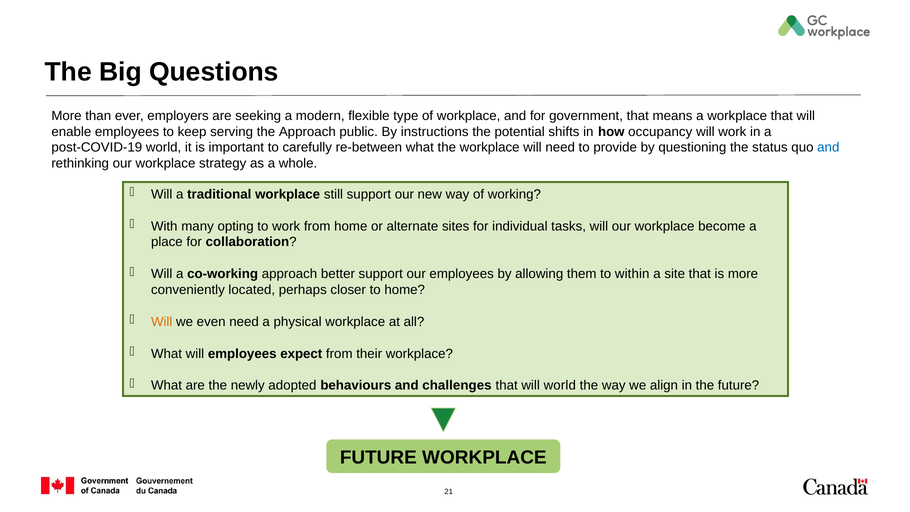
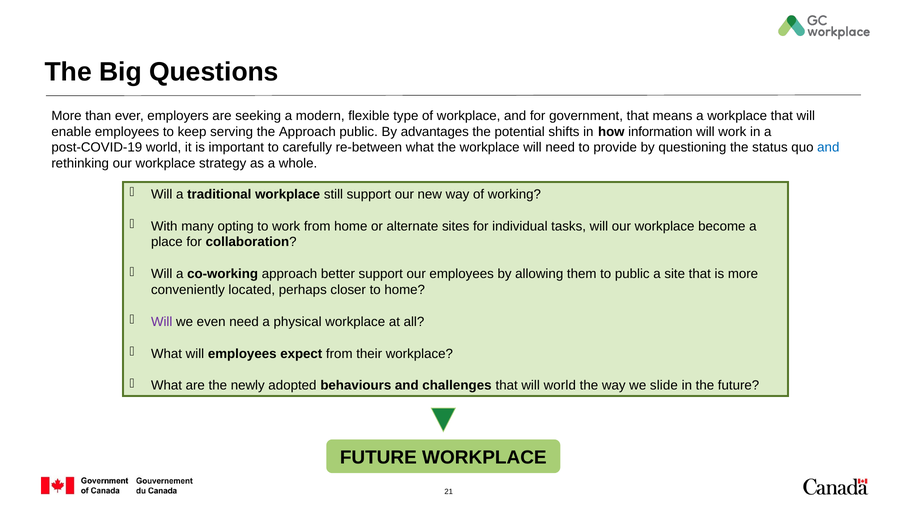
instructions: instructions -> advantages (435, 132)
occupancy: occupancy -> information (660, 132)
to within: within -> public (632, 274)
Will colour: orange -> purple (162, 322)
align: align -> slide (664, 385)
